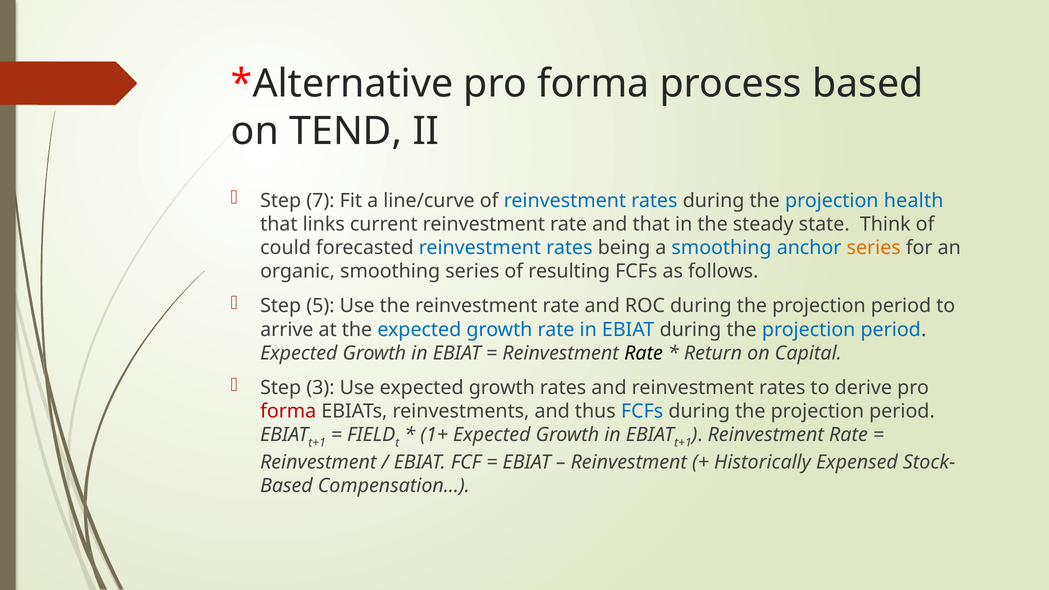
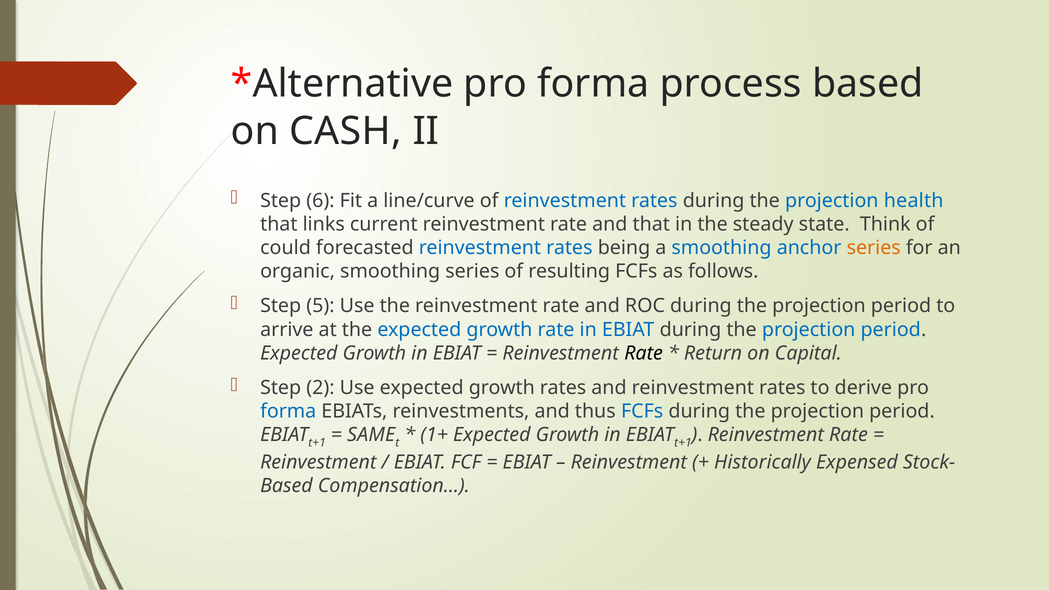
TEND: TEND -> CASH (346, 131)
7: 7 -> 6 (320, 201)
3: 3 -> 2 (320, 388)
forma colour: red -> blue (288, 411)
FIELD: FIELD -> SAME (371, 435)
